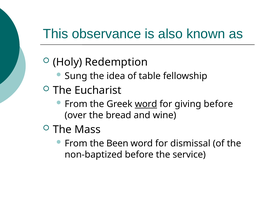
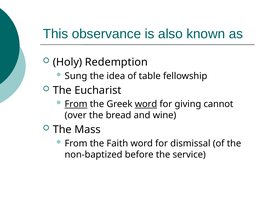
From underline: none -> present (76, 104)
giving before: before -> cannot (218, 104)
Been: Been -> Faith (117, 143)
